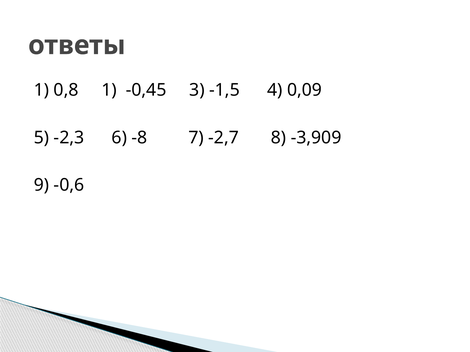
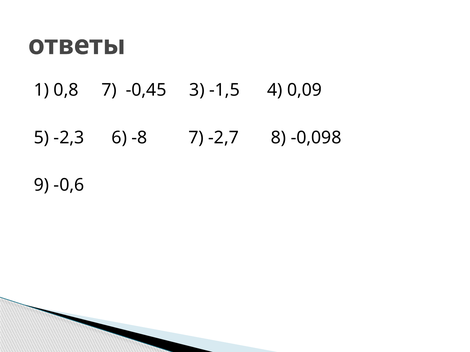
0,8 1: 1 -> 7 (109, 90)
-3,909: -3,909 -> -0,098 (316, 138)
